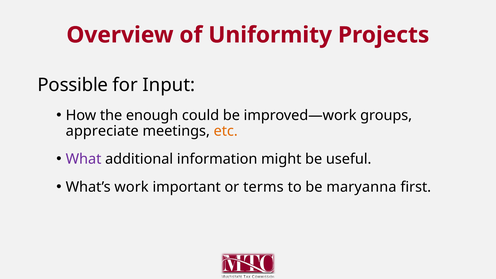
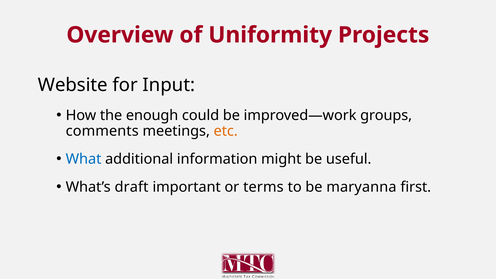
Possible: Possible -> Website (73, 85)
appreciate: appreciate -> comments (102, 131)
What colour: purple -> blue (84, 159)
work: work -> draft (132, 187)
